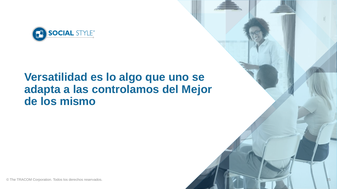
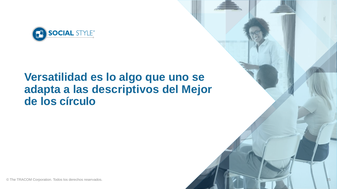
controlamos: controlamos -> descriptivos (125, 90)
mismo: mismo -> círculo (78, 102)
